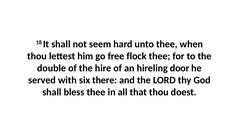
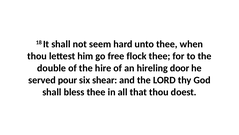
with: with -> pour (67, 80)
there: there -> shear (105, 80)
